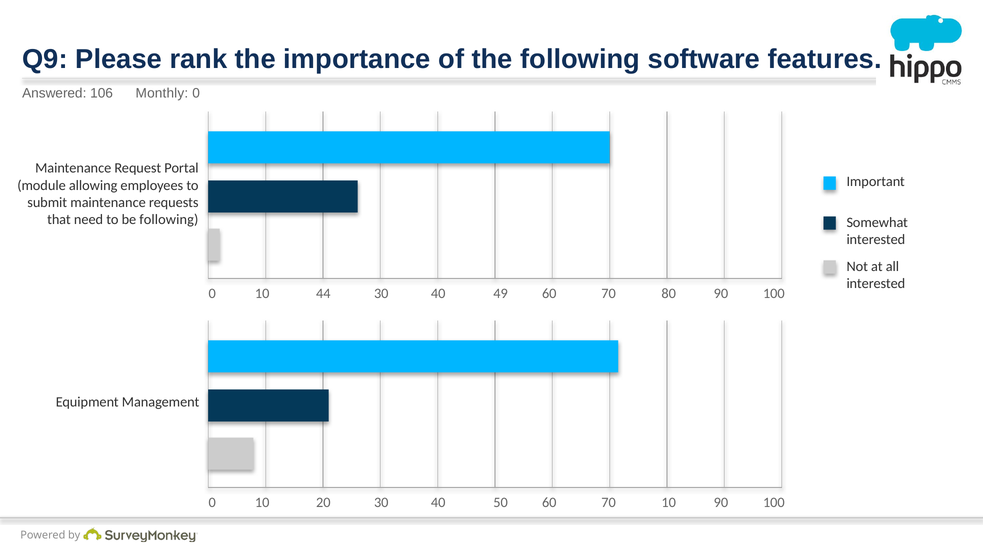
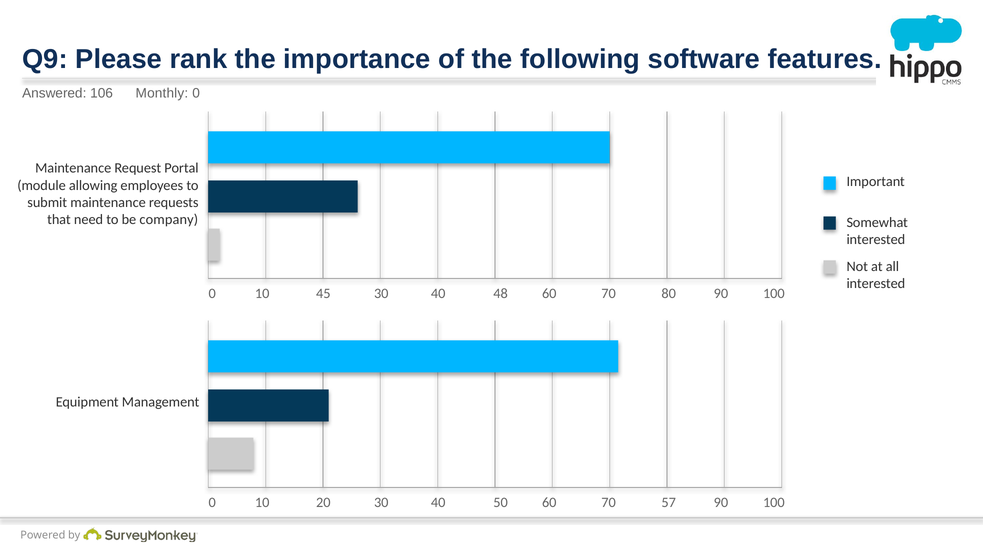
be following: following -> company (169, 220)
44: 44 -> 45 (323, 294)
49: 49 -> 48 (501, 294)
70 10: 10 -> 57 (669, 503)
